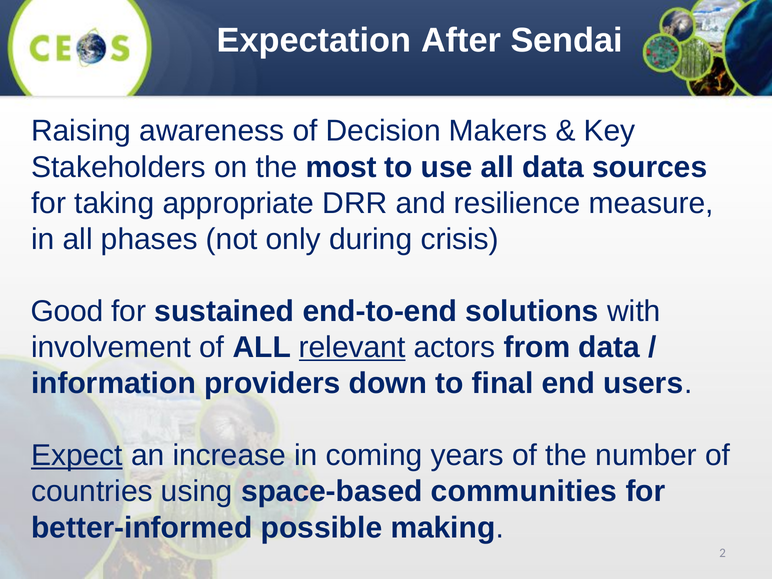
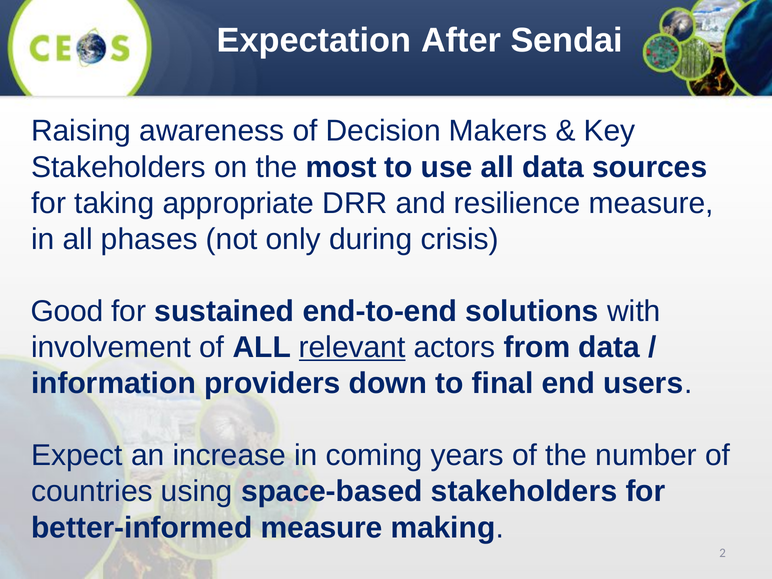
Expect underline: present -> none (77, 456)
space‐based communities: communities -> stakeholders (524, 492)
better-informed possible: possible -> measure (322, 528)
